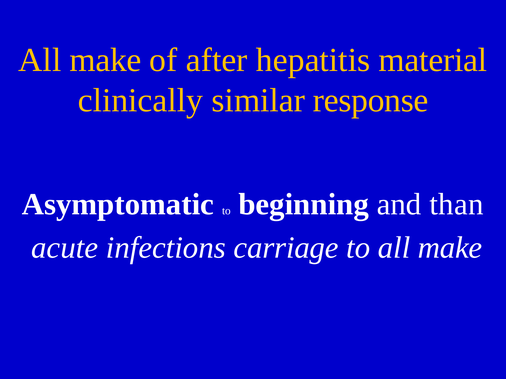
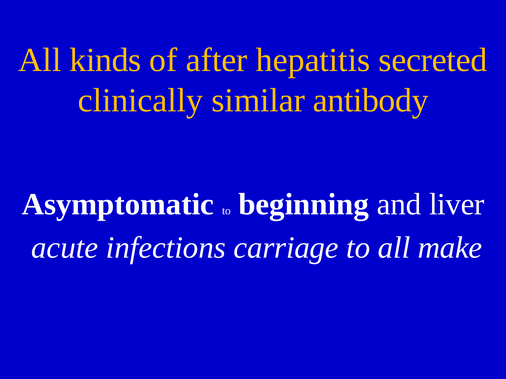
make: make -> kinds (106, 60)
material: material -> secreted (433, 60)
response: response -> antibody (371, 101)
than: than -> liver (457, 205)
